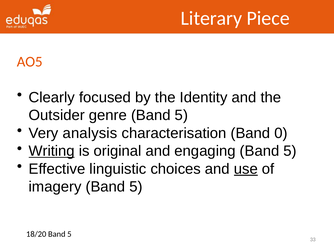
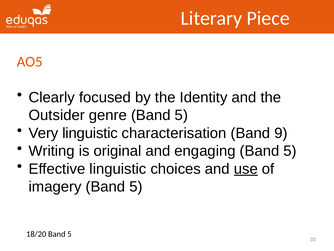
Very analysis: analysis -> linguistic (90, 133)
0: 0 -> 9 (281, 133)
Writing underline: present -> none (52, 151)
